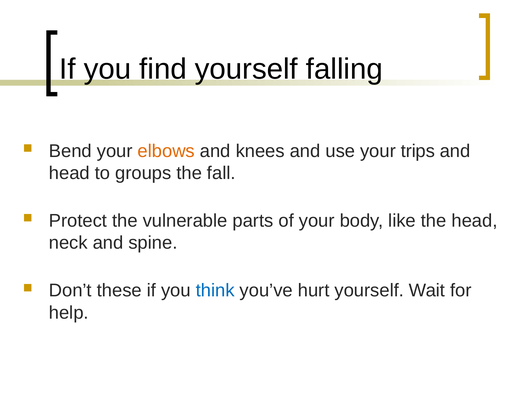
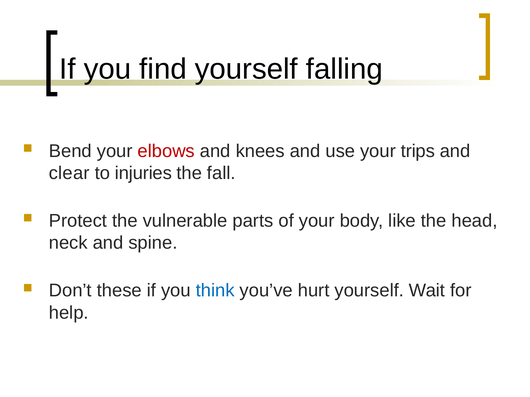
elbows colour: orange -> red (166, 151)
head: head -> clear (69, 173)
groups: groups -> injuries (143, 173)
